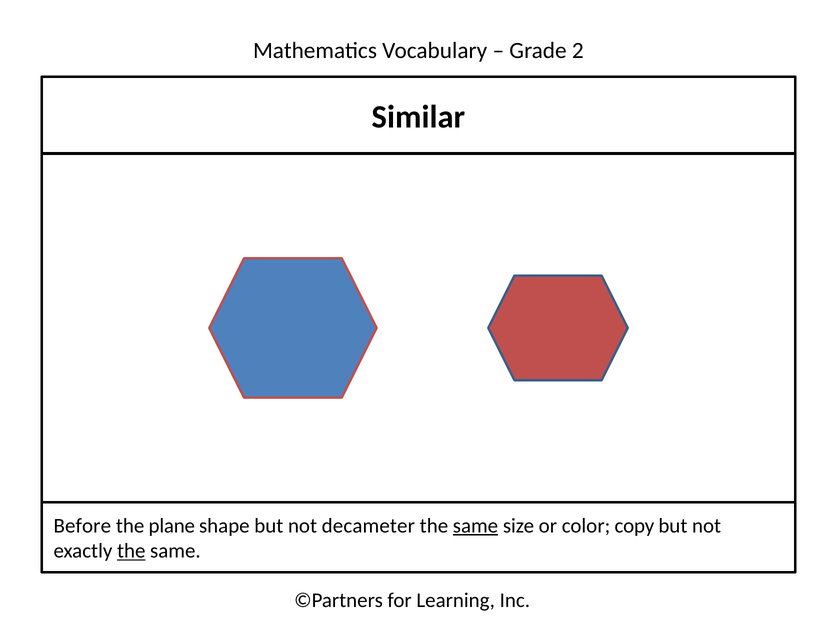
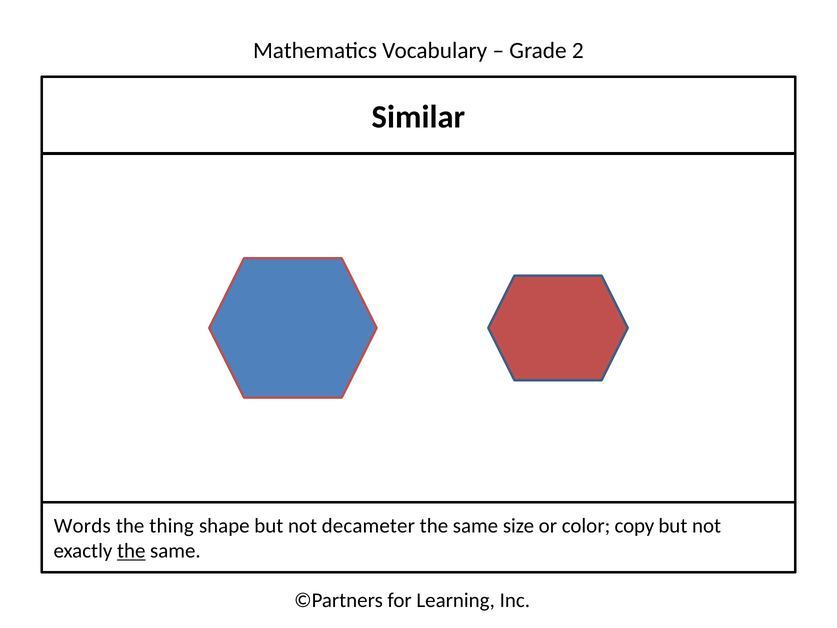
Before: Before -> Words (82, 526)
plane: plane -> thing (172, 526)
same underline: present -> none (475, 526)
